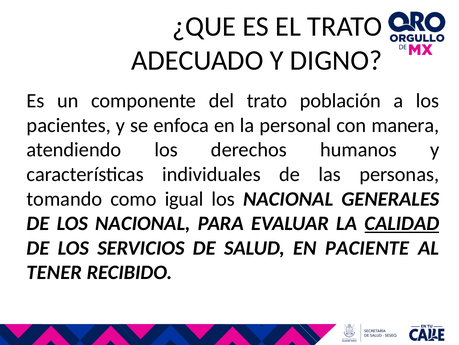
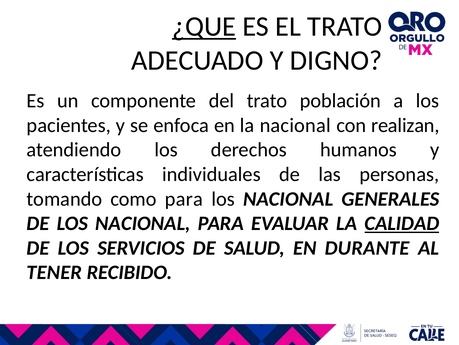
¿QUE underline: none -> present (204, 26)
la personal: personal -> nacional (295, 125)
manera: manera -> realizan (405, 125)
como igual: igual -> para (184, 199)
PACIENTE: PACIENTE -> DURANTE (367, 247)
